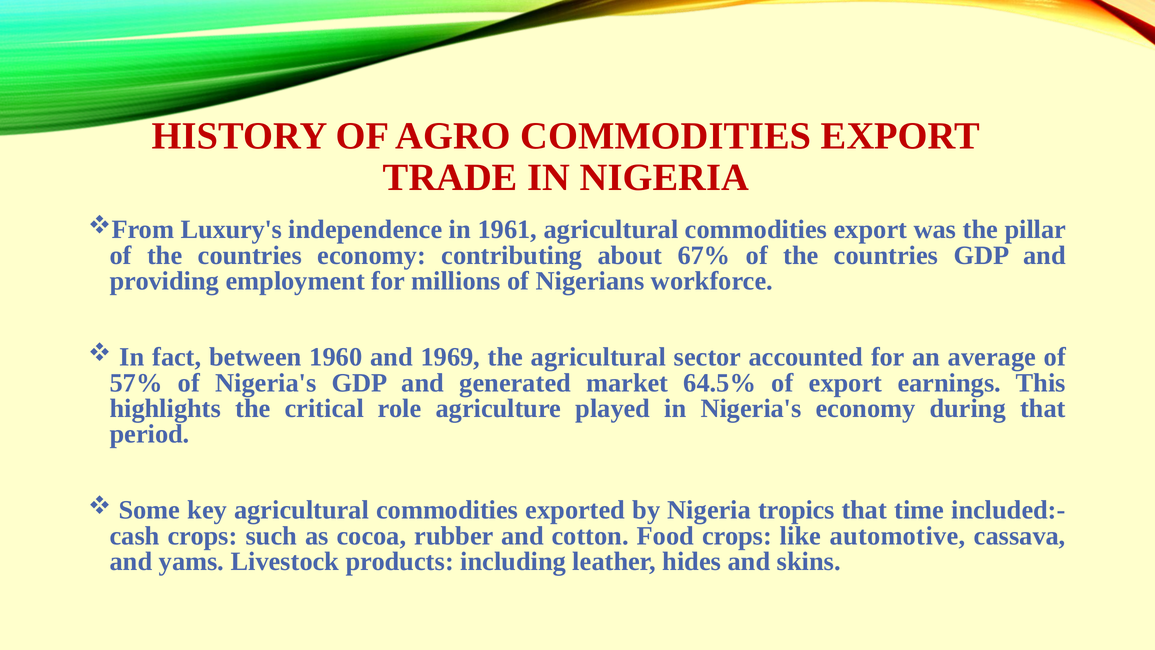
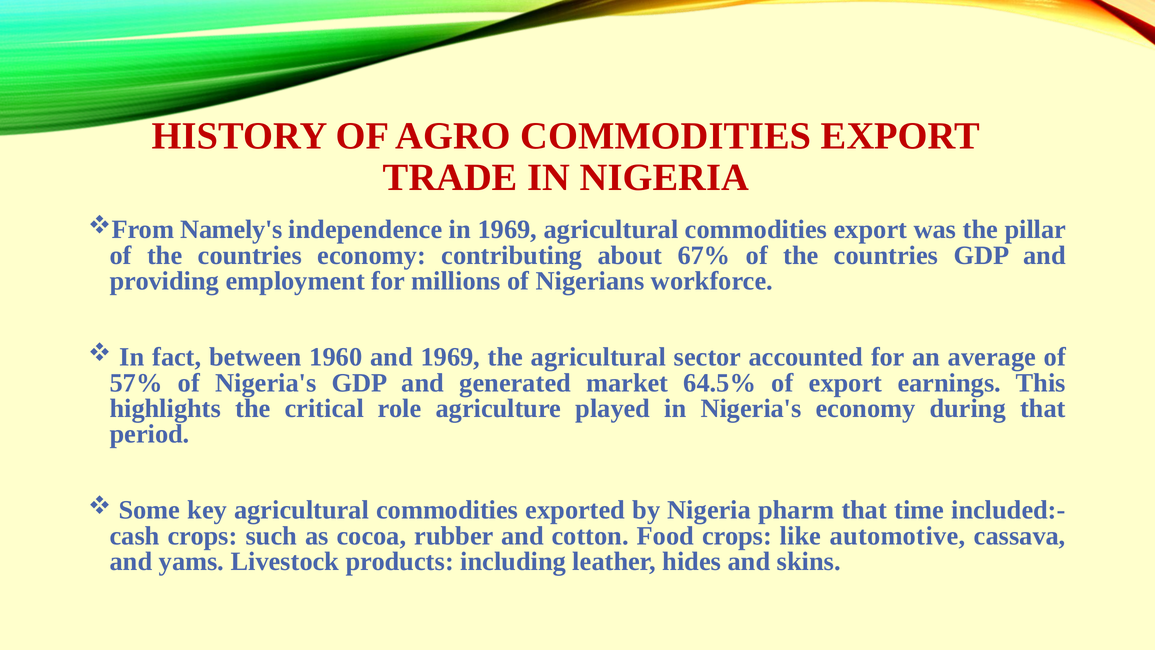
Luxury's: Luxury's -> Namely's (231, 230)
in 1961: 1961 -> 1969 (507, 230)
tropics: tropics -> pharm (796, 510)
